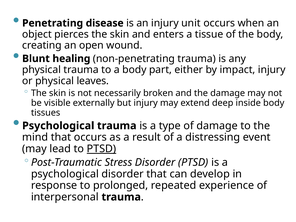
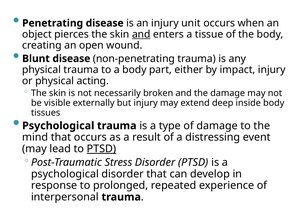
and underline: none -> present (141, 34)
Blunt healing: healing -> disease (71, 59)
leaves: leaves -> acting (93, 81)
